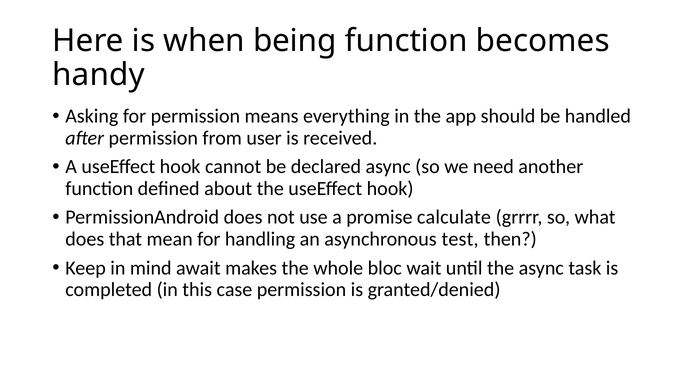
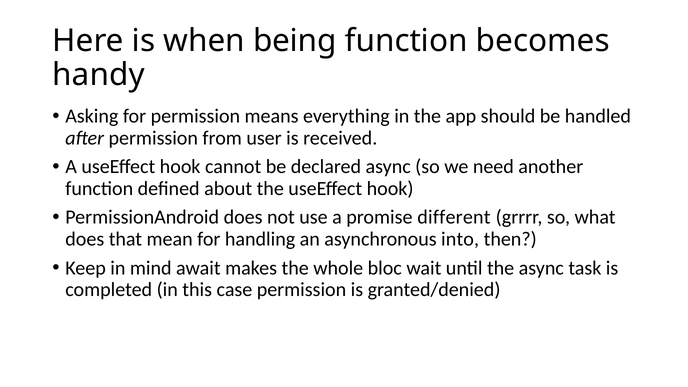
calculate: calculate -> different (454, 217)
test: test -> into (460, 239)
